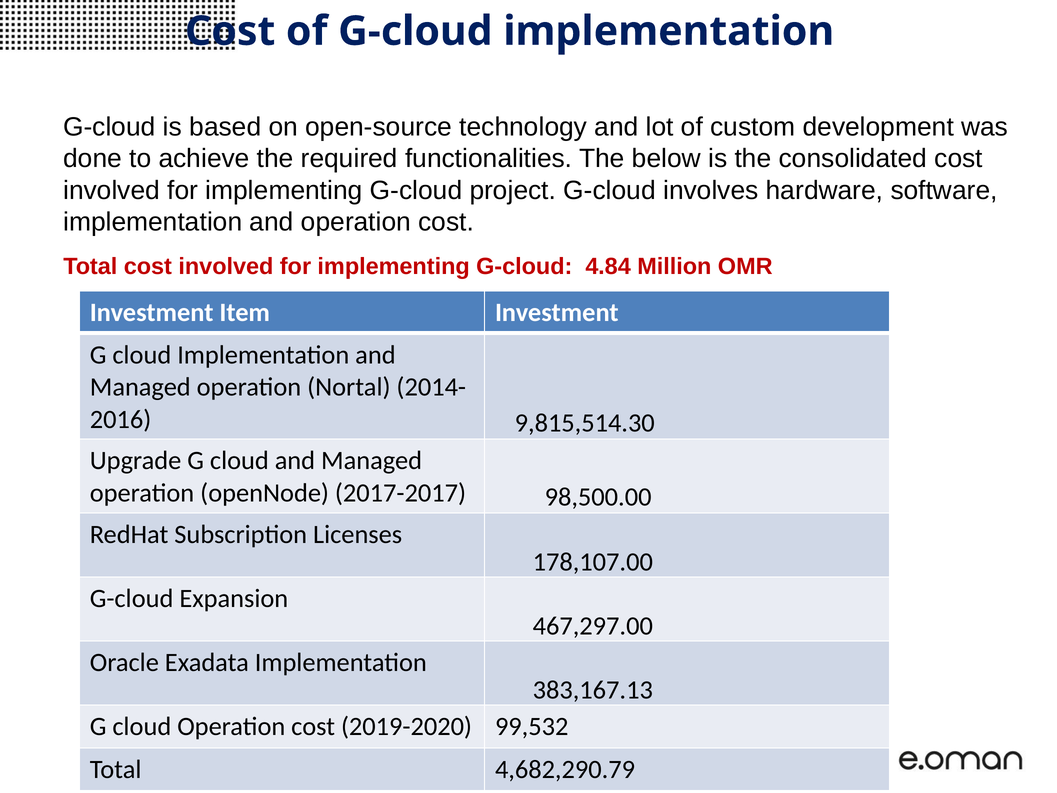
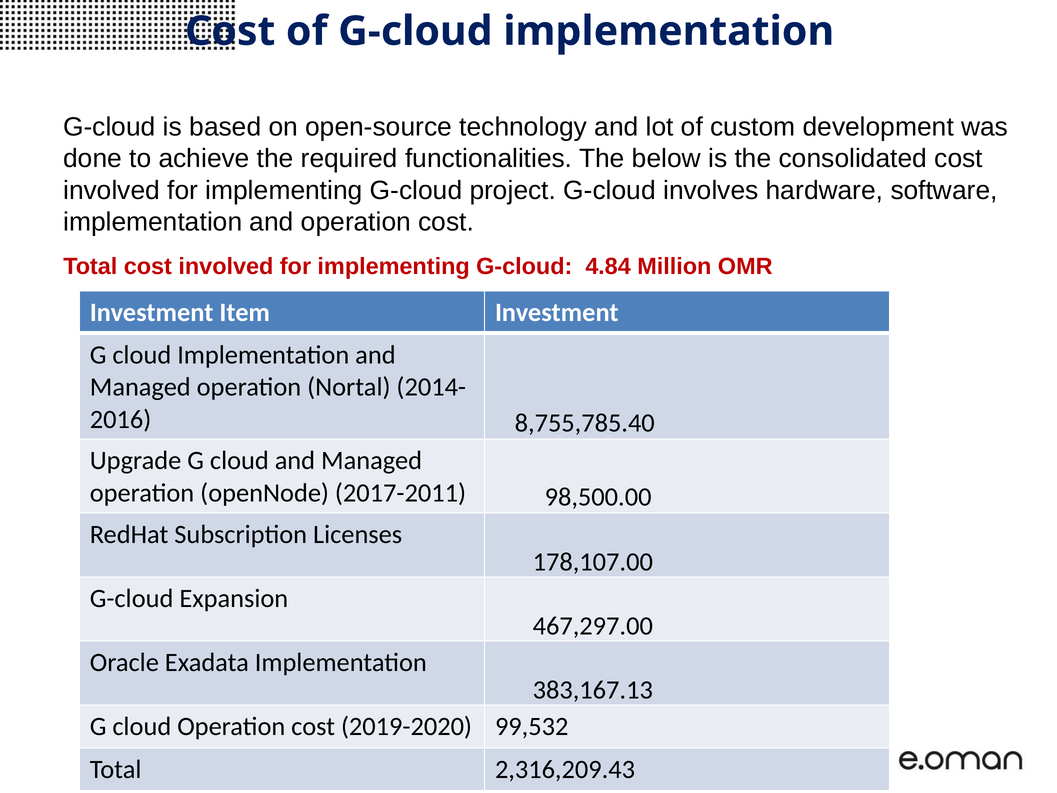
9,815,514.30: 9,815,514.30 -> 8,755,785.40 (585, 423)
2017-2017: 2017-2017 -> 2017-2011 (400, 493)
4,682,290.79: 4,682,290.79 -> 2,316,209.43 (565, 769)
